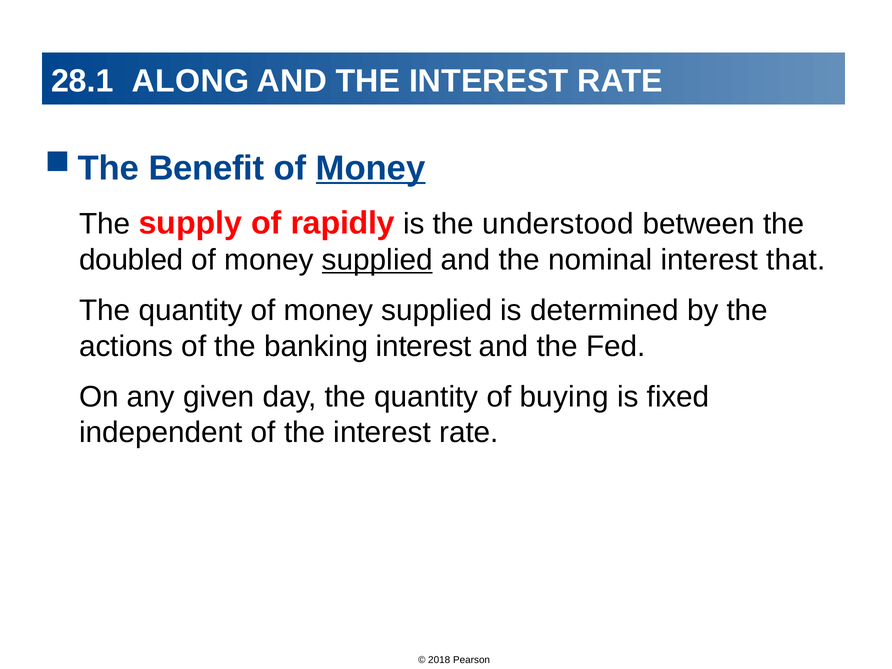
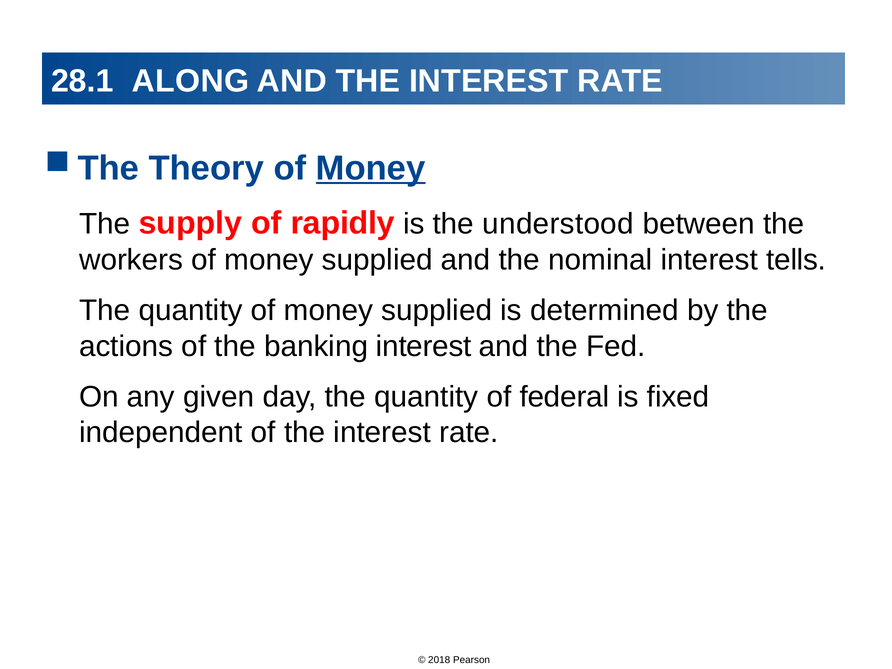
Benefit: Benefit -> Theory (206, 168)
doubled: doubled -> workers (131, 260)
supplied underline: present -> none (377, 260)
that: that -> tells (796, 260)
buying: buying -> federal (564, 397)
